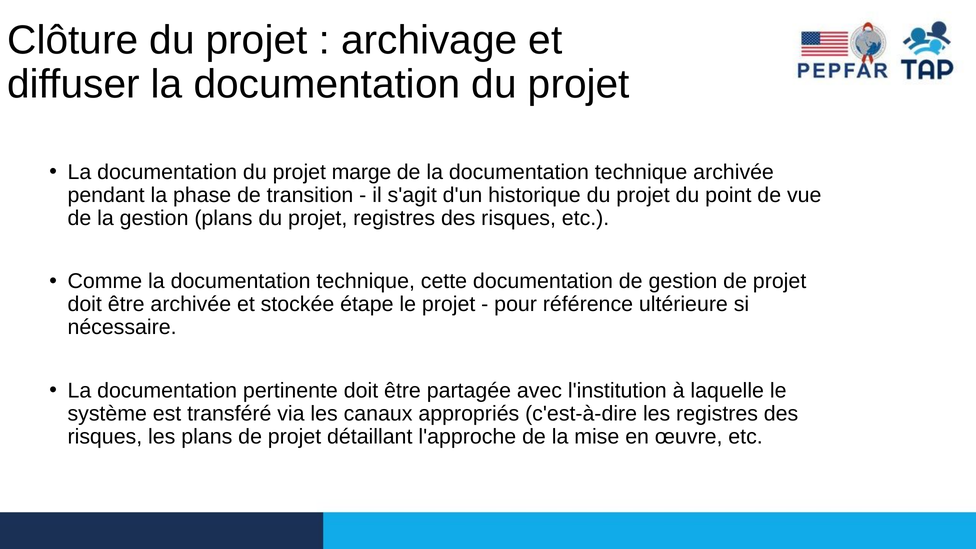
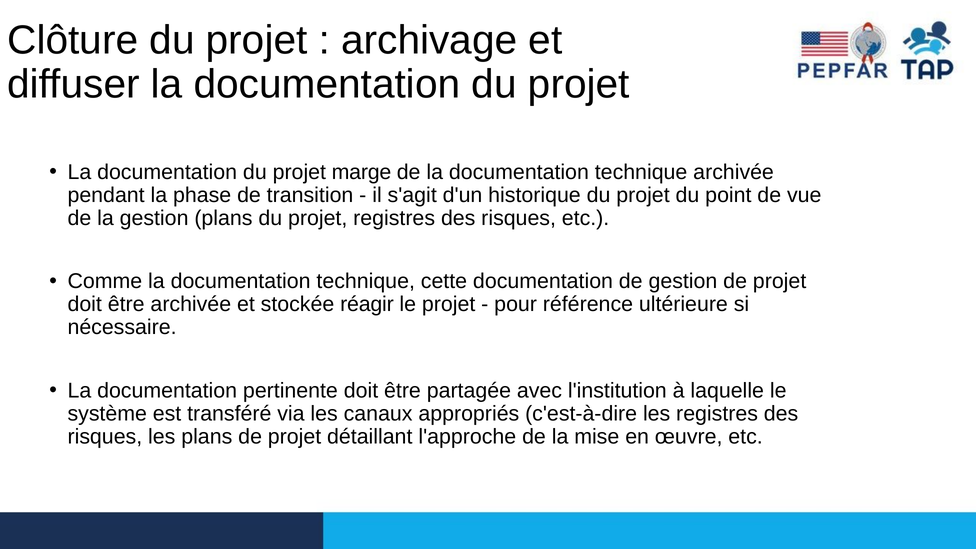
étape: étape -> réagir (367, 304)
